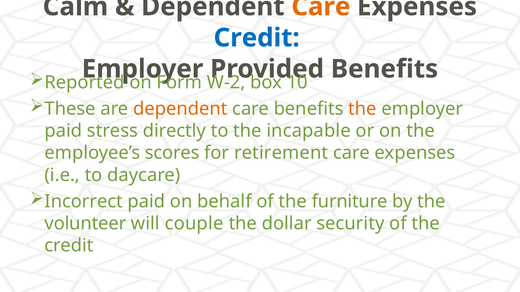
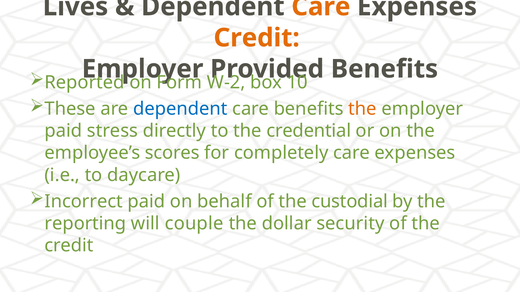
Calm: Calm -> Lives (75, 7)
Credit colour: blue -> orange (257, 38)
dependent colour: orange -> blue (180, 109)
incapable: incapable -> credential (309, 131)
retirement: retirement -> completely (281, 153)
furniture: furniture -> custodial (350, 202)
volunteer: volunteer -> reporting (85, 224)
